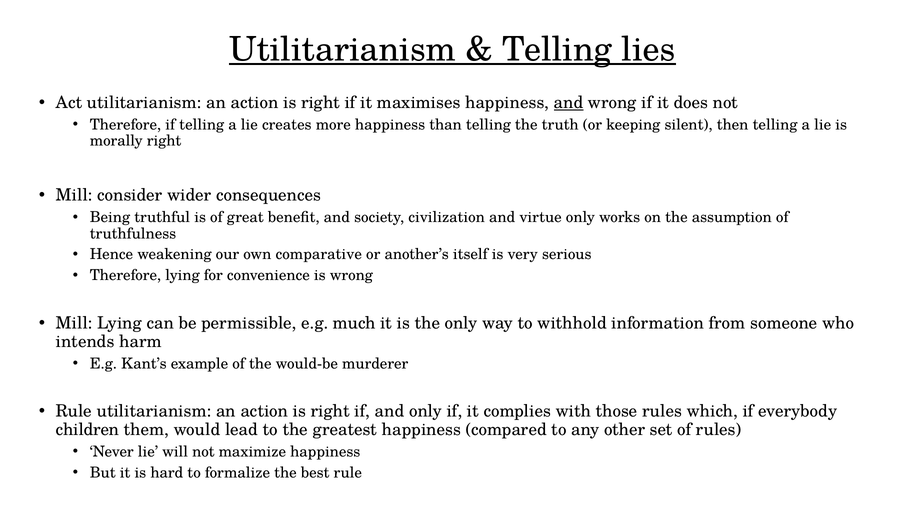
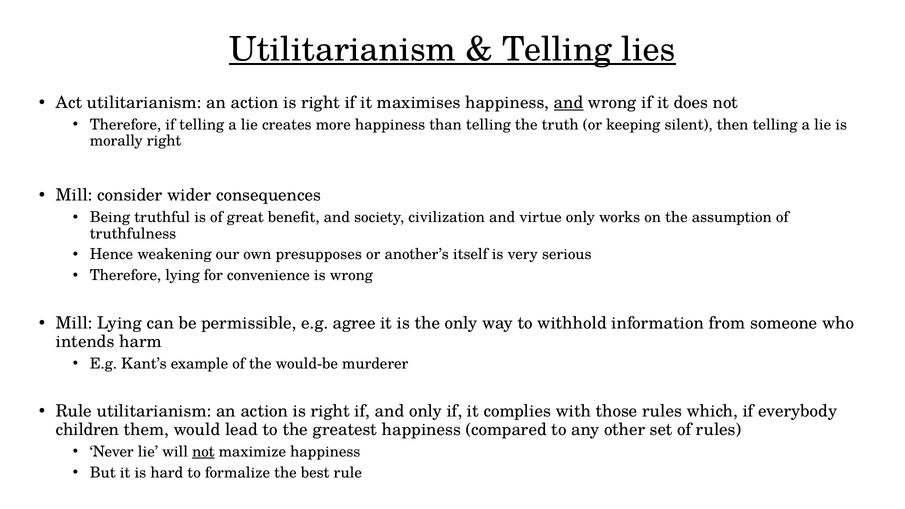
comparative: comparative -> presupposes (319, 255)
much: much -> agree (354, 323)
not underline: none -> present (203, 452)
